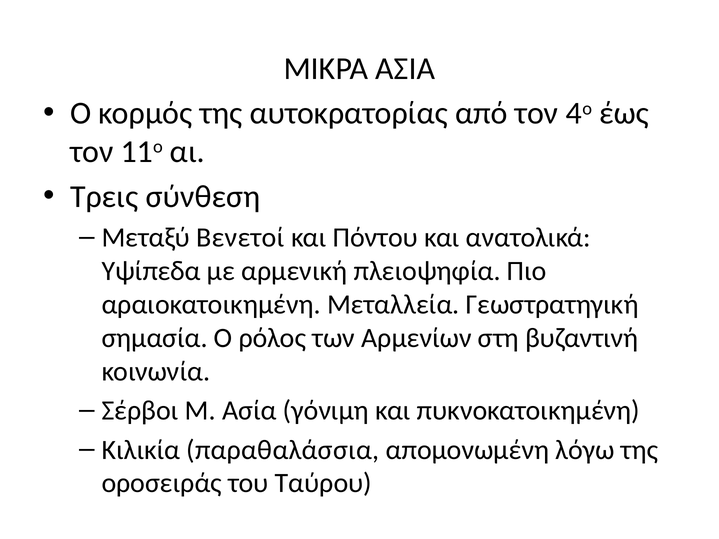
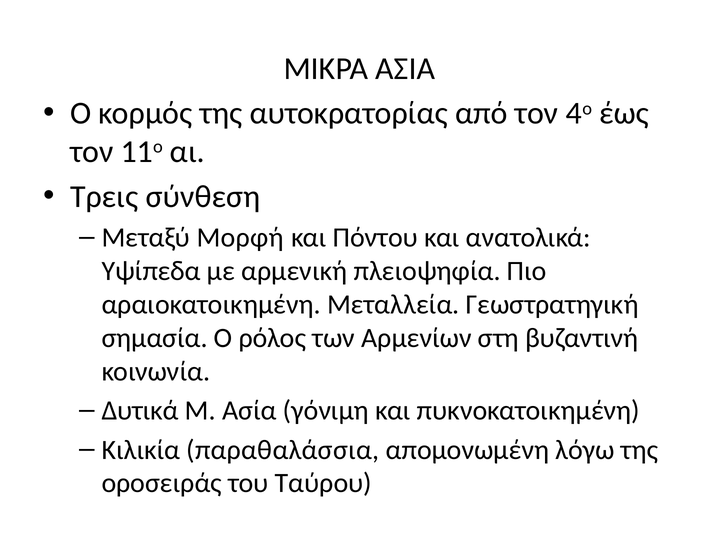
Βενετοί: Βενετοί -> Μορφή (240, 238)
Σέρβοι: Σέρβοι -> Δυτικά (140, 411)
